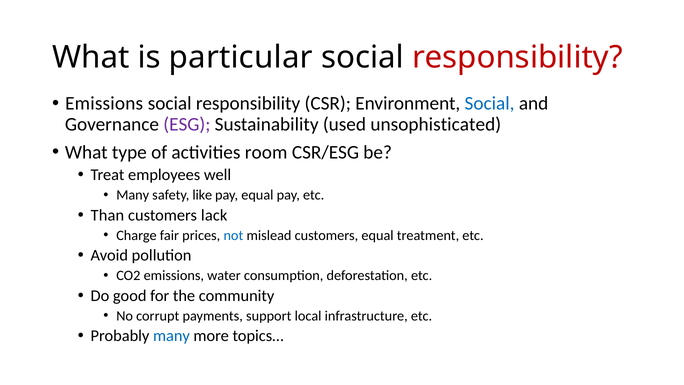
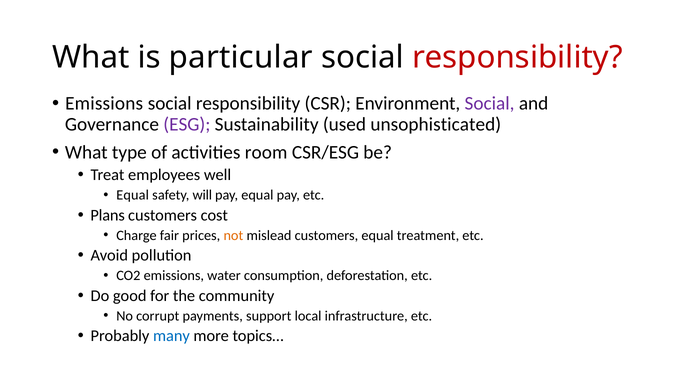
Social colour: blue -> purple (490, 103)
Many: Many -> Equal (133, 195)
like: like -> will (202, 195)
Than: Than -> Plans (108, 215)
lack: lack -> cost (214, 215)
not colour: blue -> orange (233, 235)
